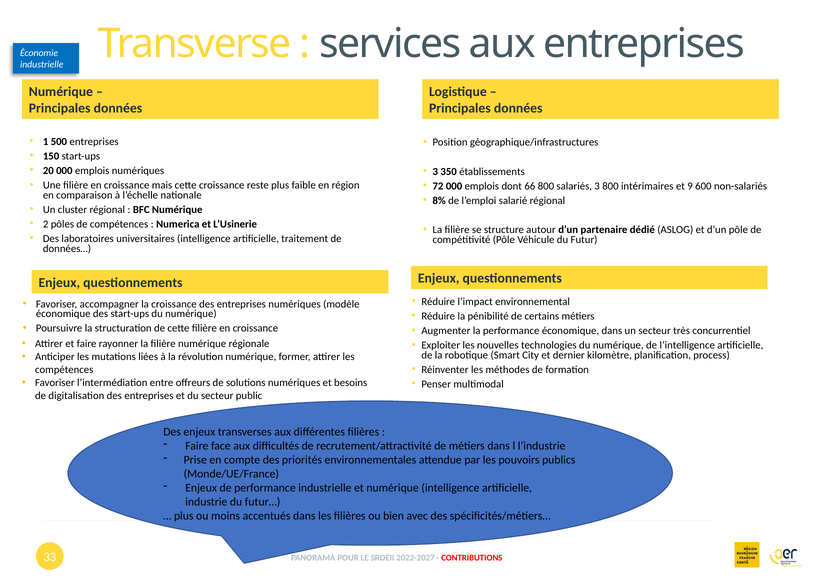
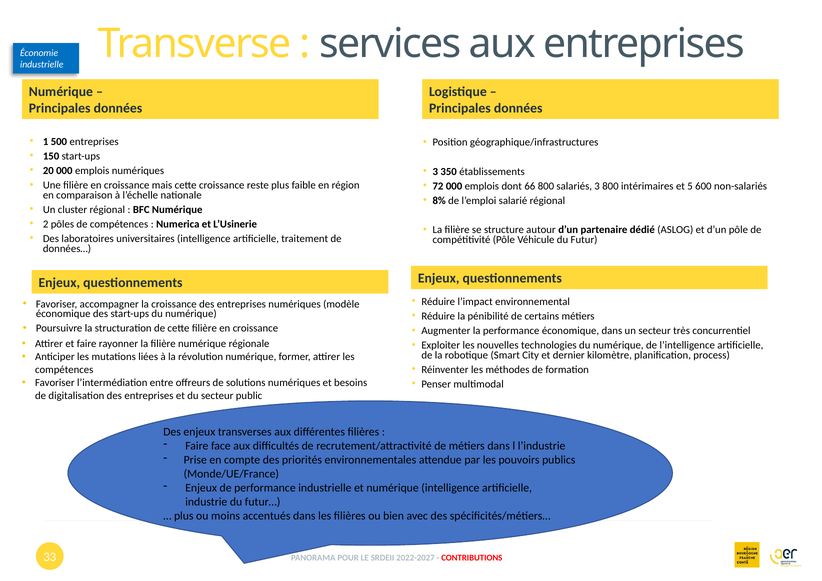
9: 9 -> 5 (690, 186)
